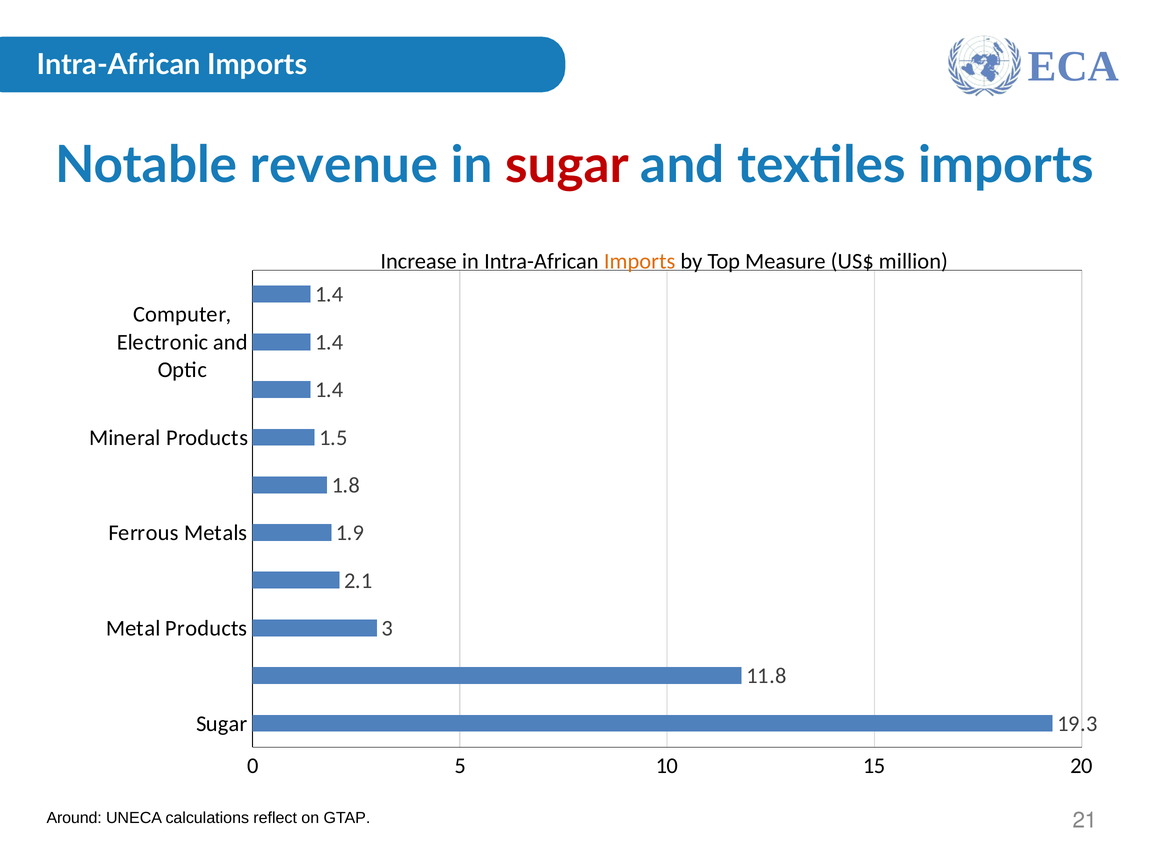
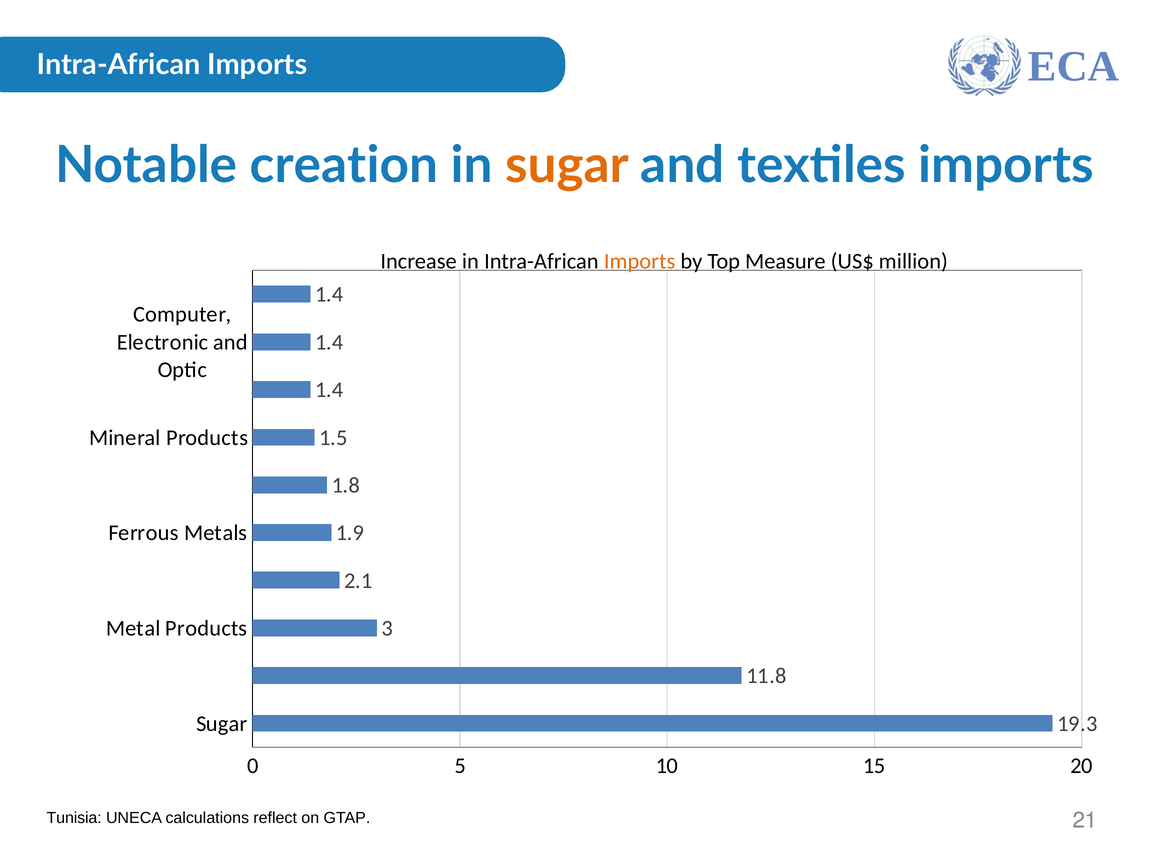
revenue: revenue -> creation (344, 165)
sugar colour: red -> orange (567, 165)
Around: Around -> Tunisia (74, 818)
